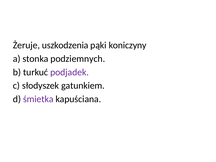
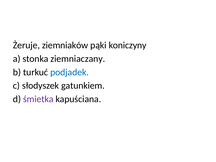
uszkodzenia: uszkodzenia -> ziemniaków (65, 45)
podziemnych: podziemnych -> ziemniaczany (78, 59)
podjadek colour: purple -> blue (70, 72)
